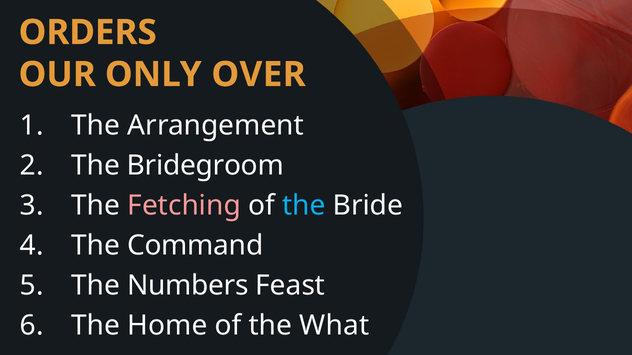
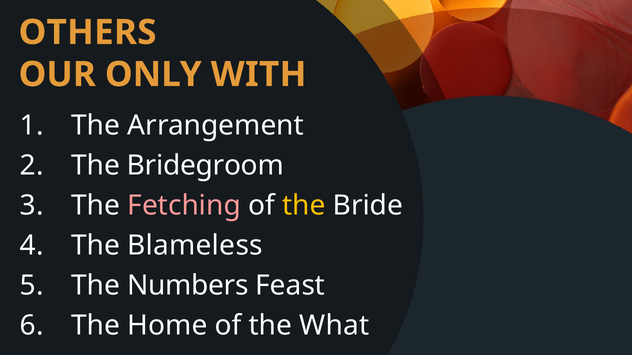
ORDERS: ORDERS -> OTHERS (88, 32)
OVER: OVER -> WITH (259, 75)
the colour: light blue -> yellow (304, 206)
Command: Command -> Blameless (195, 246)
